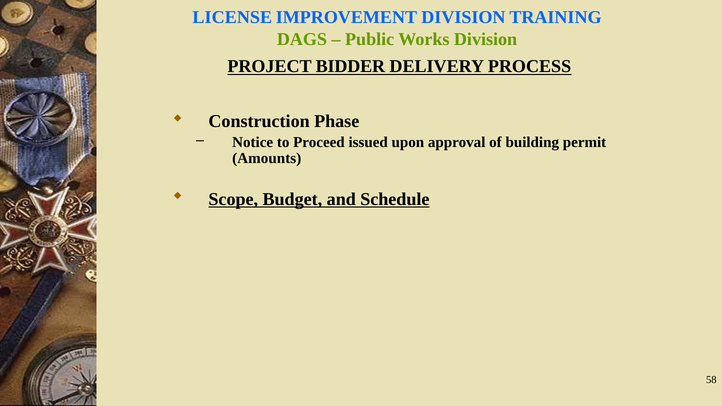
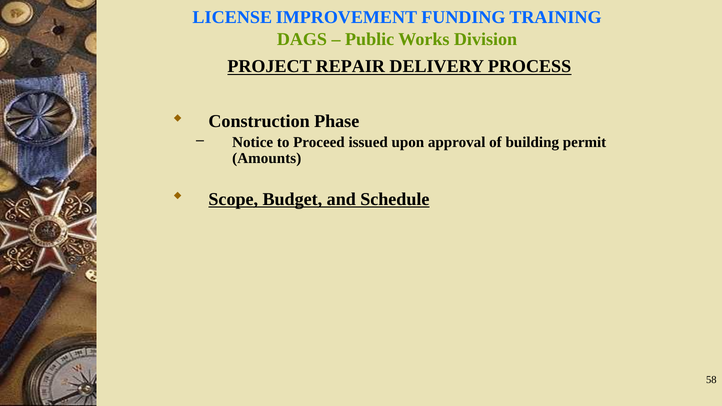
IMPROVEMENT DIVISION: DIVISION -> FUNDING (463, 17)
BIDDER: BIDDER -> REPAIR (350, 67)
